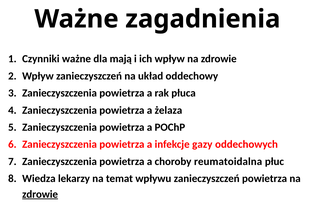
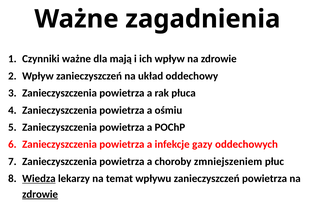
żelaza: żelaza -> ośmiu (168, 110)
reumatoidalna: reumatoidalna -> zmniejszeniem (228, 161)
Wiedza underline: none -> present (39, 179)
